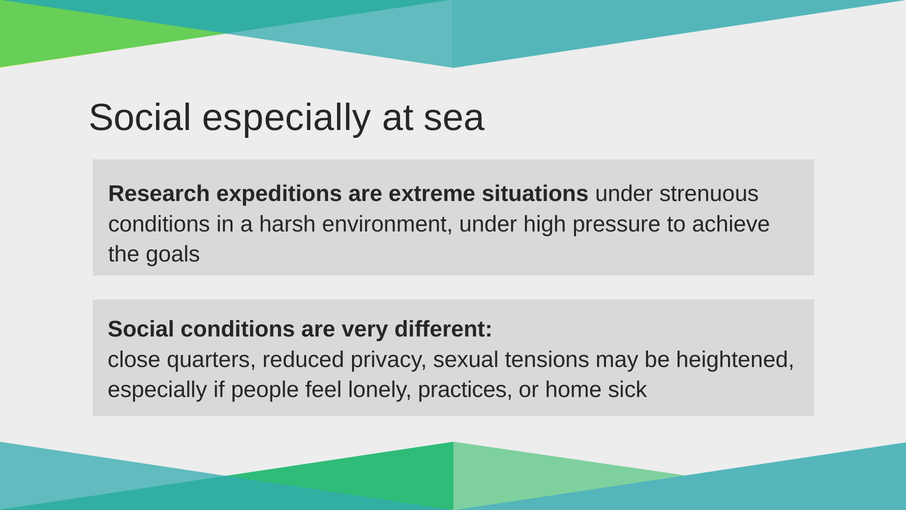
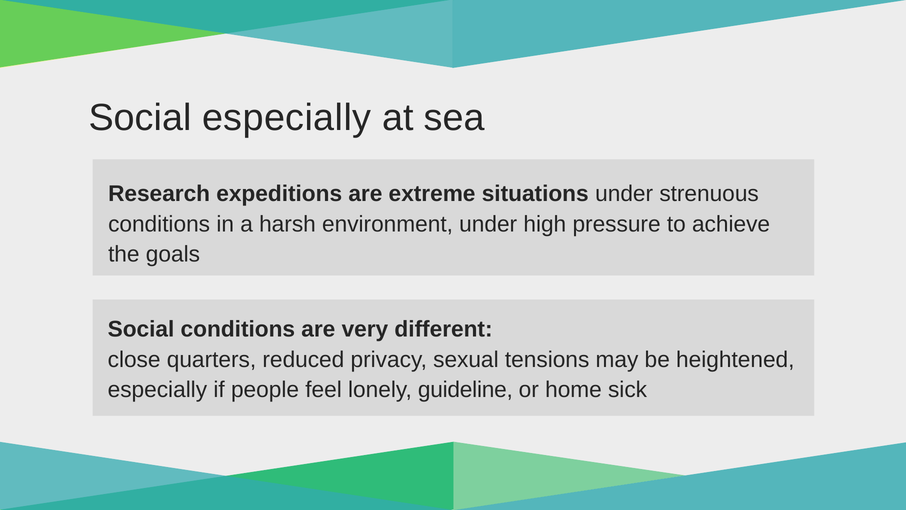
practices: practices -> guideline (465, 390)
